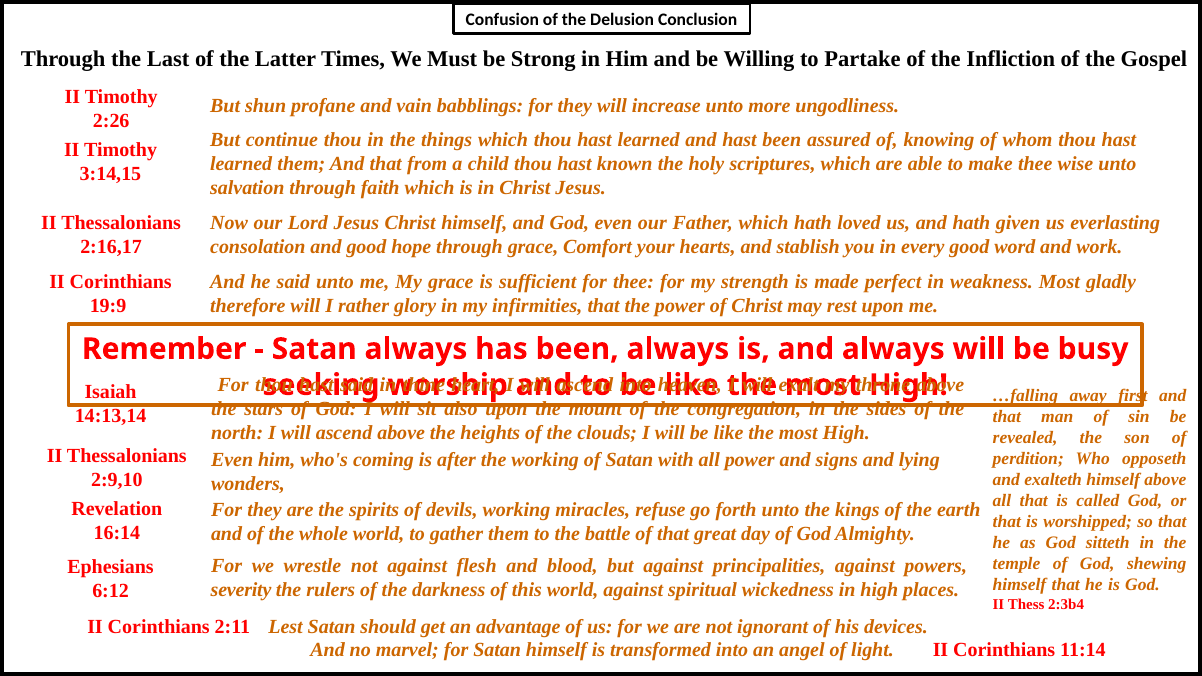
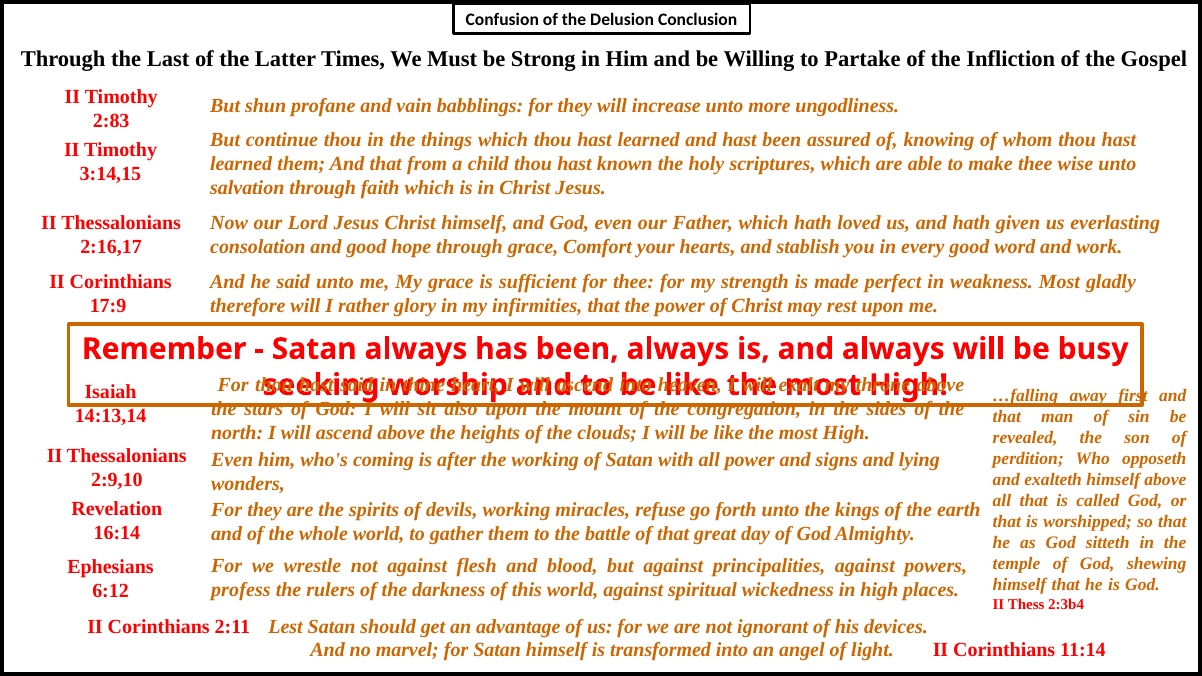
2:26: 2:26 -> 2:83 (111, 121)
19:9: 19:9 -> 17:9 (108, 306)
severity: severity -> profess (241, 590)
